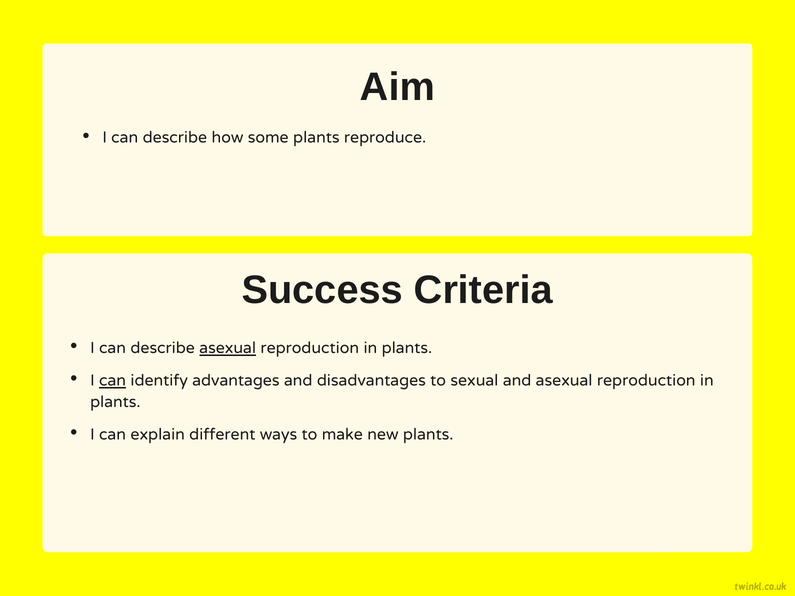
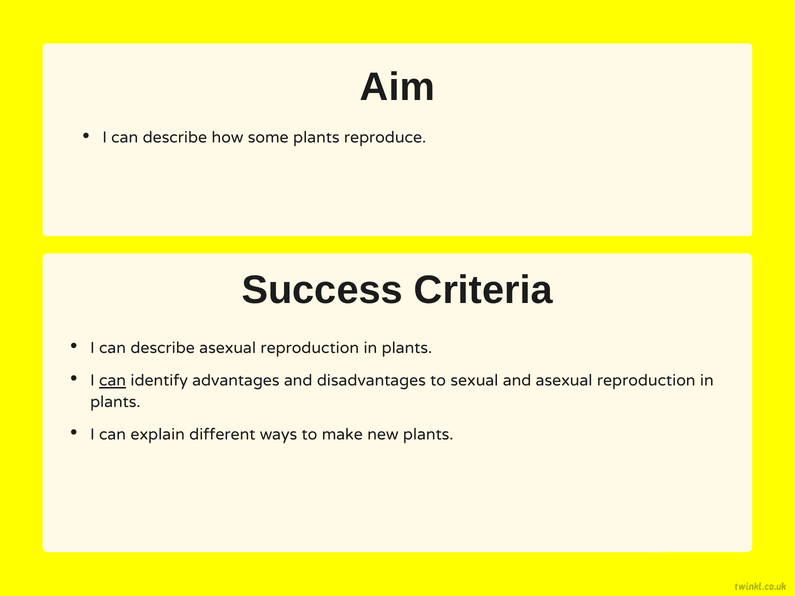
asexual underline: present -> none (228, 347)
